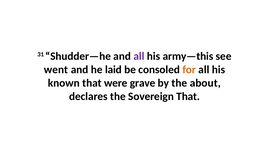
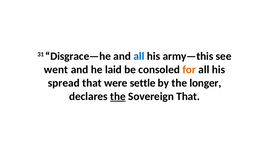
Shudder—he: Shudder—he -> Disgrace—he (78, 56)
all colour: purple -> blue (139, 56)
known: known -> spread (64, 83)
grave: grave -> settle (143, 83)
about: about -> longer (205, 83)
the underline: none -> present (118, 97)
